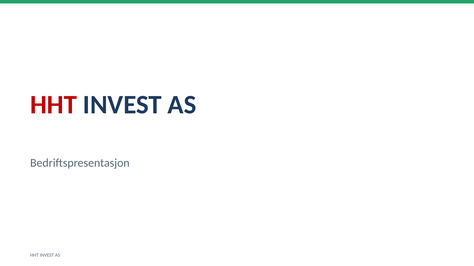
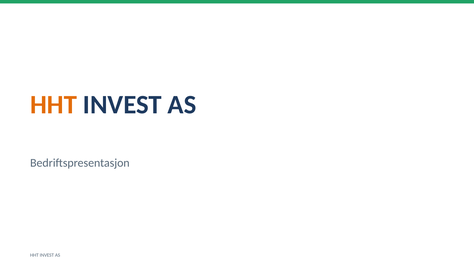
HHT colour: red -> orange (54, 105)
